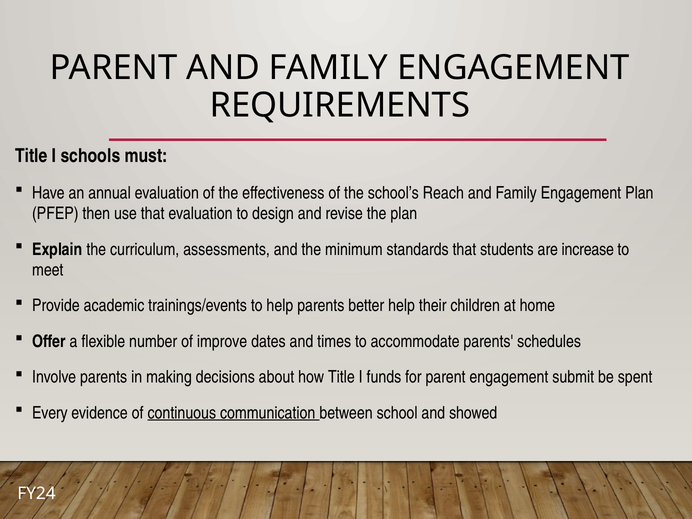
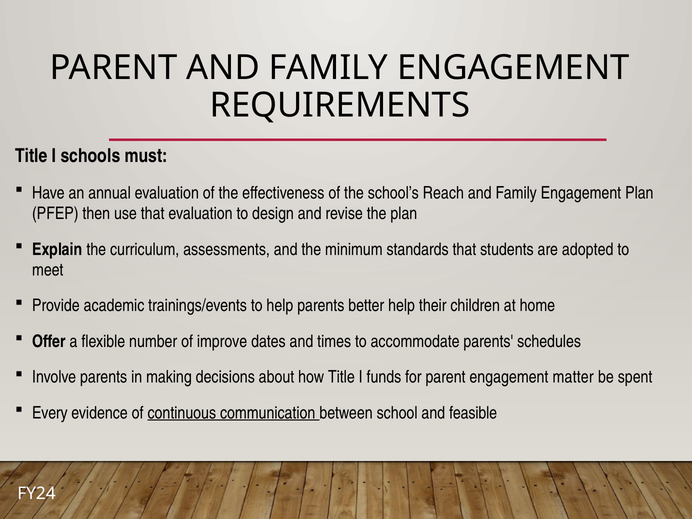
increase: increase -> adopted (588, 249)
submit: submit -> matter (573, 377)
showed: showed -> feasible (473, 413)
